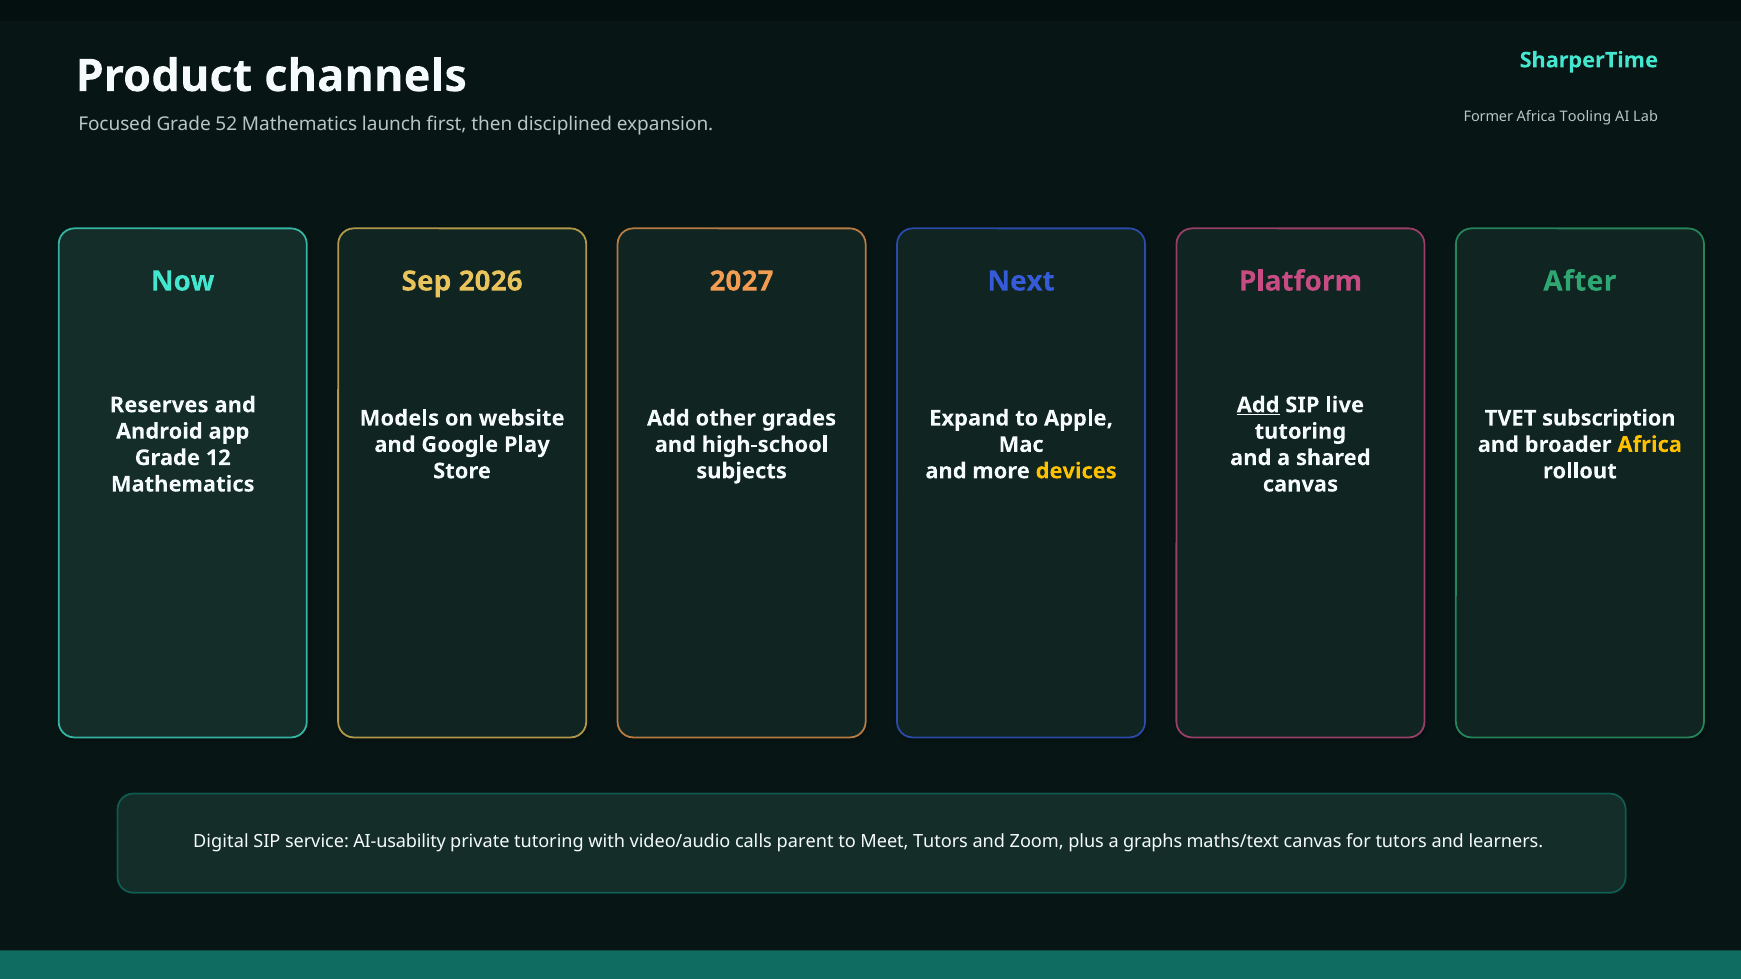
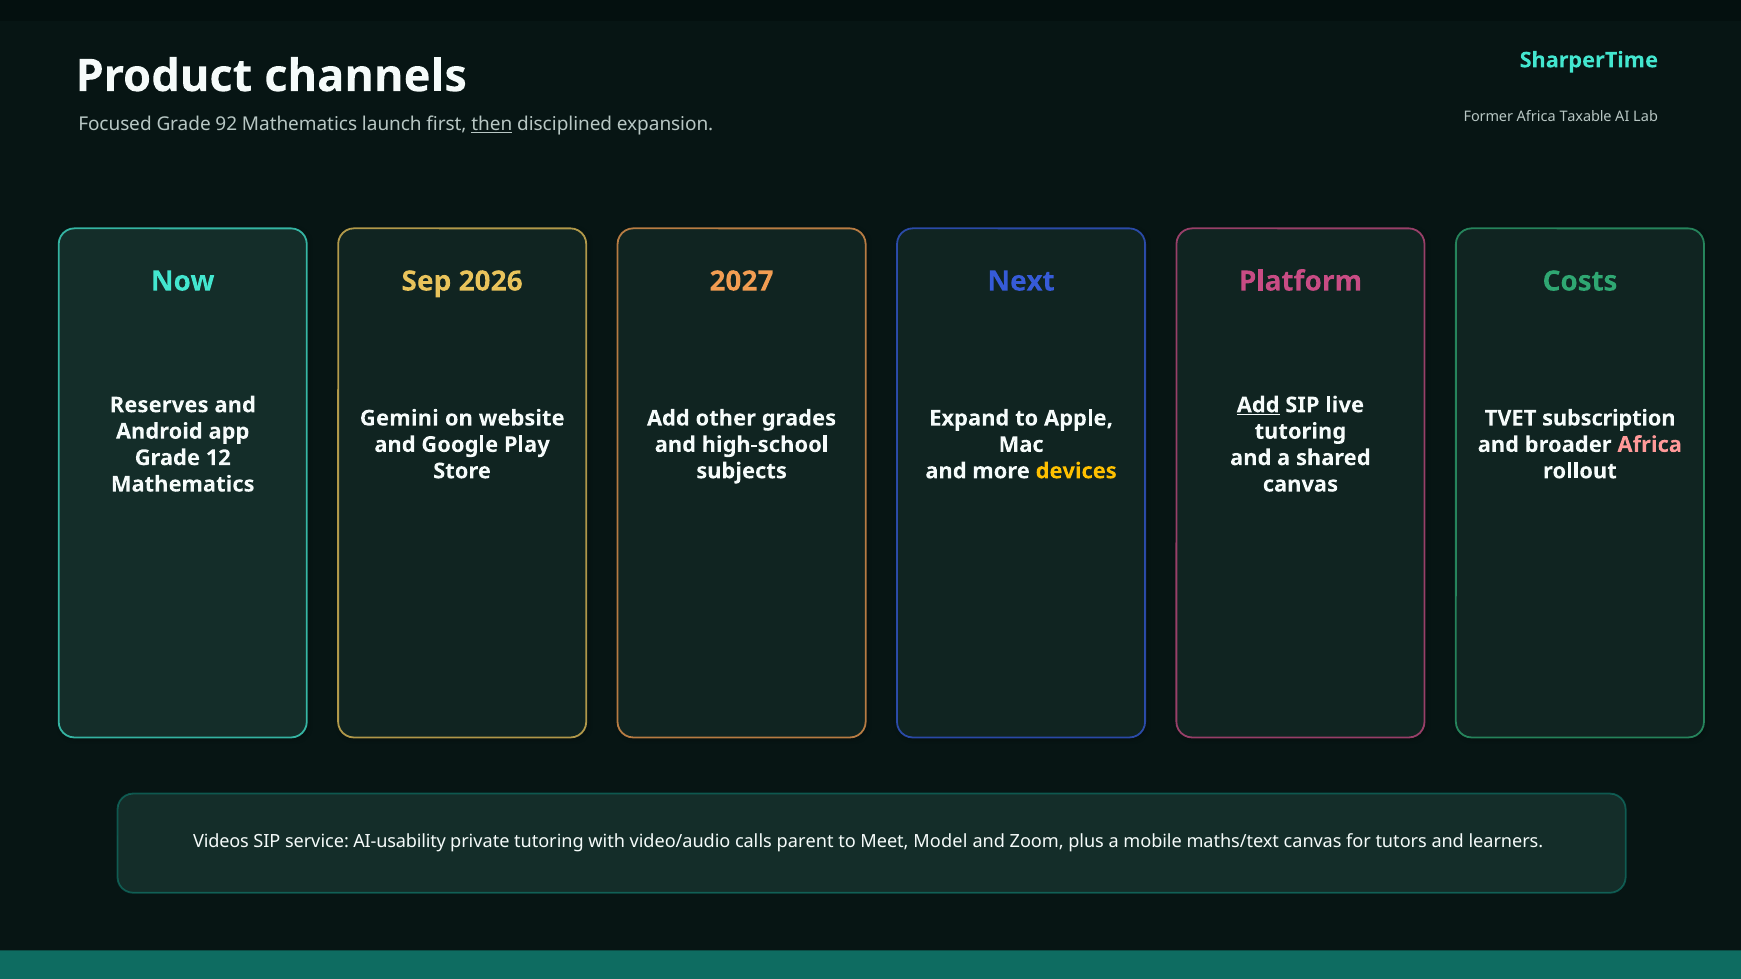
Tooling: Tooling -> Taxable (1586, 117)
52: 52 -> 92 (226, 124)
then underline: none -> present (492, 124)
After: After -> Costs (1580, 281)
Models: Models -> Gemini (399, 418)
Africa colour: yellow -> pink (1650, 445)
Digital: Digital -> Videos (221, 842)
Meet Tutors: Tutors -> Model (940, 842)
graphs: graphs -> mobile (1153, 842)
